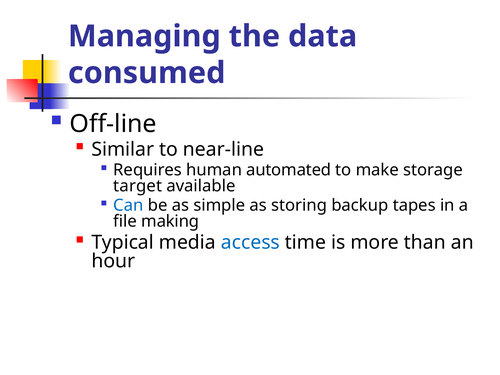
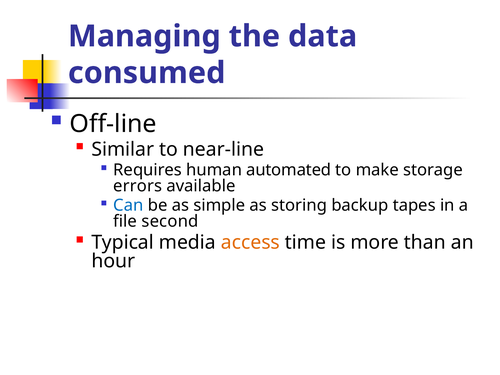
target: target -> errors (138, 186)
making: making -> second (170, 221)
access colour: blue -> orange (250, 242)
